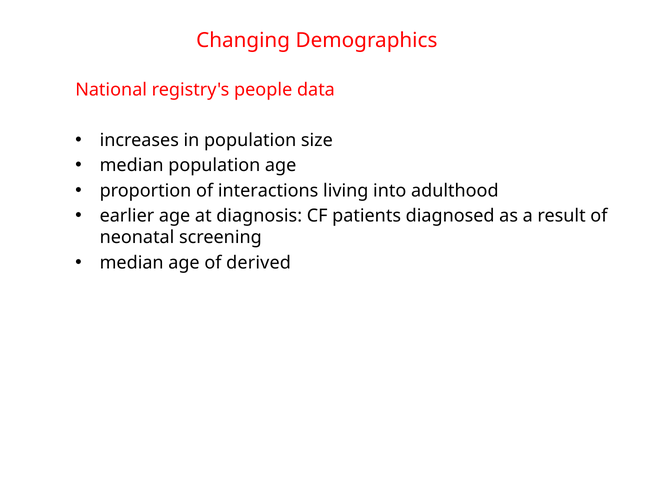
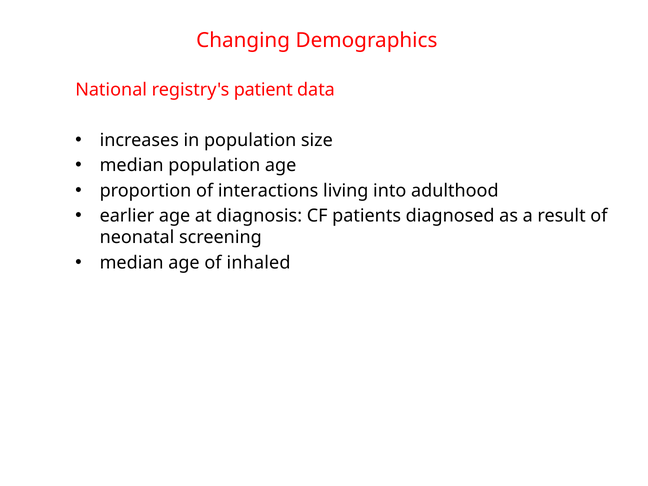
people: people -> patient (263, 90)
derived: derived -> inhaled (259, 263)
